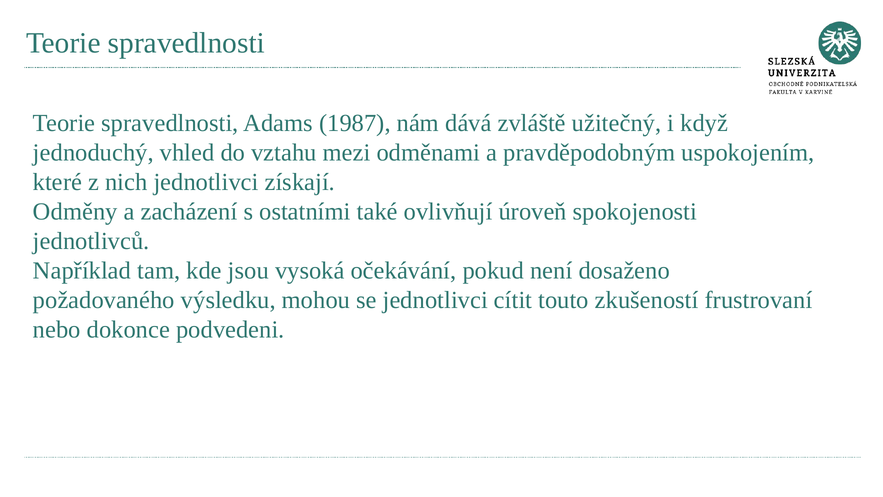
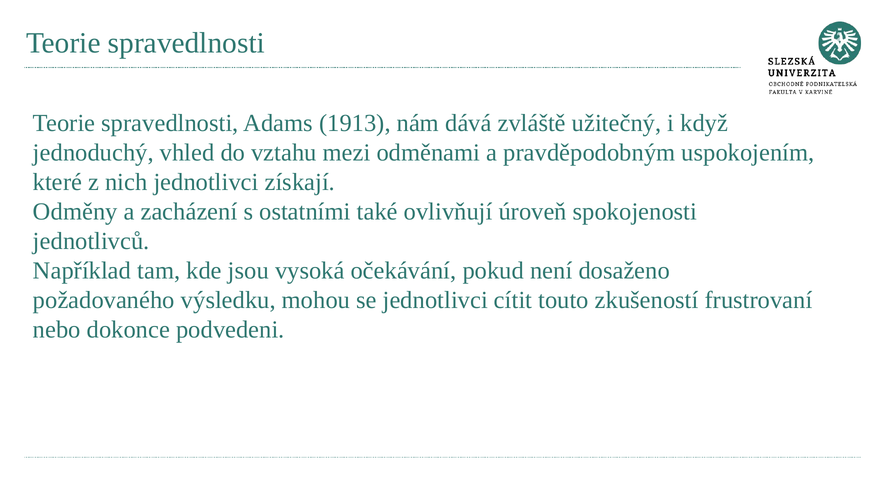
1987: 1987 -> 1913 (355, 123)
